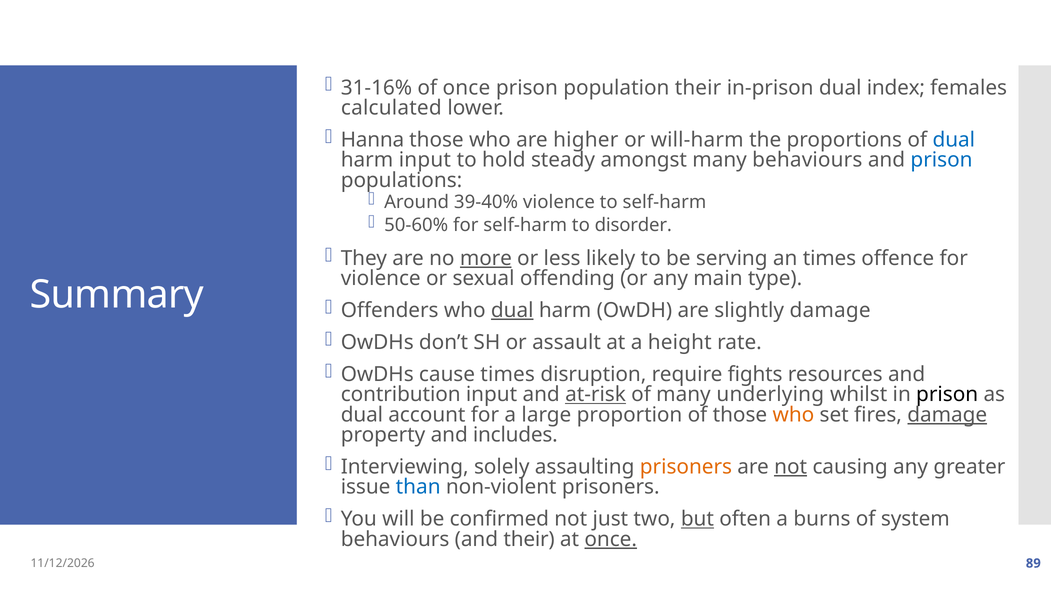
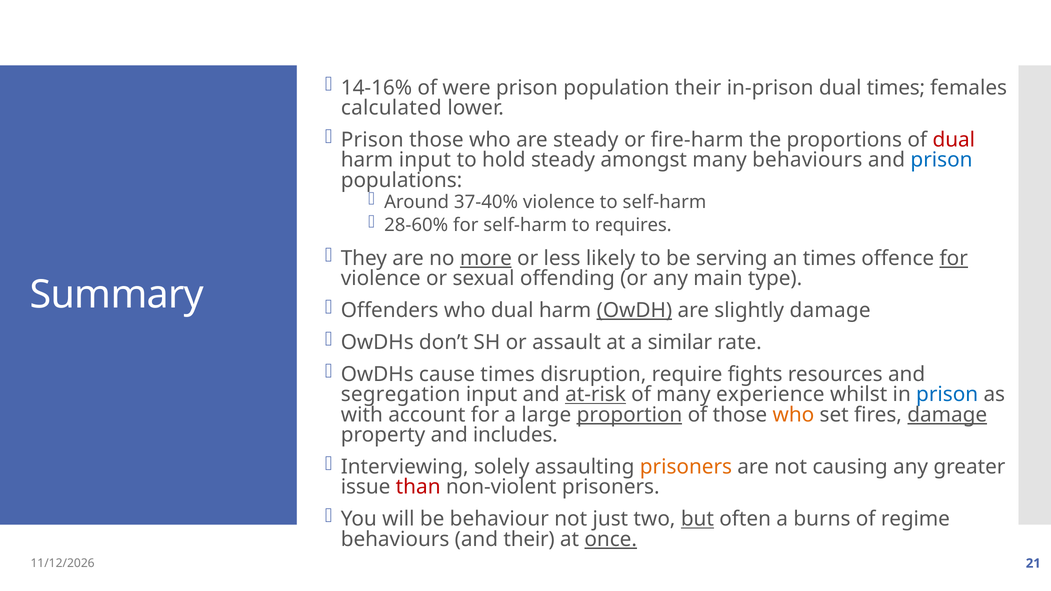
31-16%: 31-16% -> 14-16% (376, 88)
of once: once -> were (467, 88)
dual index: index -> times (896, 88)
Hanna: Hanna -> Prison (372, 140)
are higher: higher -> steady (586, 140)
will-harm: will-harm -> fire-harm (697, 140)
dual colour: blue -> red (954, 140)
39-40%: 39-40% -> 37-40% (486, 202)
50-60%: 50-60% -> 28-60% (416, 225)
disorder: disorder -> requires (633, 225)
for underline: none -> present (954, 258)
dual underline: present -> none (512, 310)
OwDH underline: none -> present (634, 310)
height: height -> similar (680, 342)
contribution: contribution -> segregation (401, 395)
underlying: underlying -> experience (770, 395)
prison colour: black -> blue (947, 395)
dual: dual -> with (362, 415)
proportion underline: none -> present (630, 415)
not underline: present -> none (791, 467)
than colour: blue -> red (418, 487)
confirmed: confirmed -> behaviour (499, 519)
system: system -> regime (915, 519)
89: 89 -> 21 (1033, 564)
